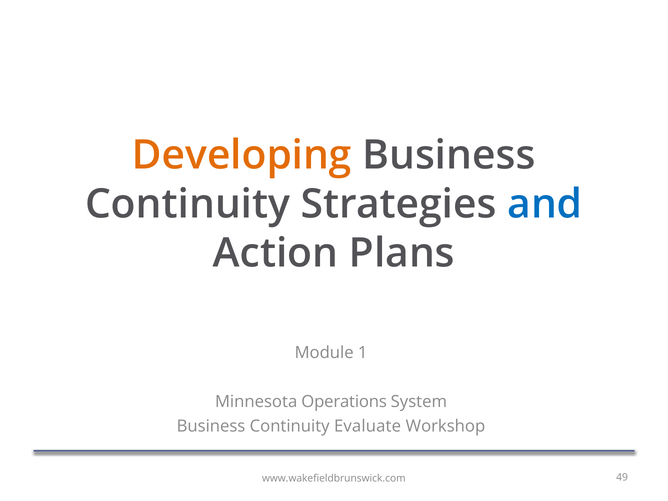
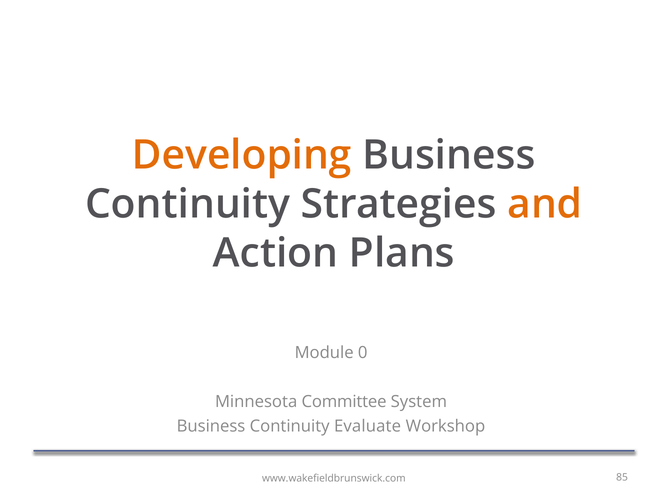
and colour: blue -> orange (545, 204)
1: 1 -> 0 (363, 353)
Operations: Operations -> Committee (344, 402)
49: 49 -> 85 (622, 478)
